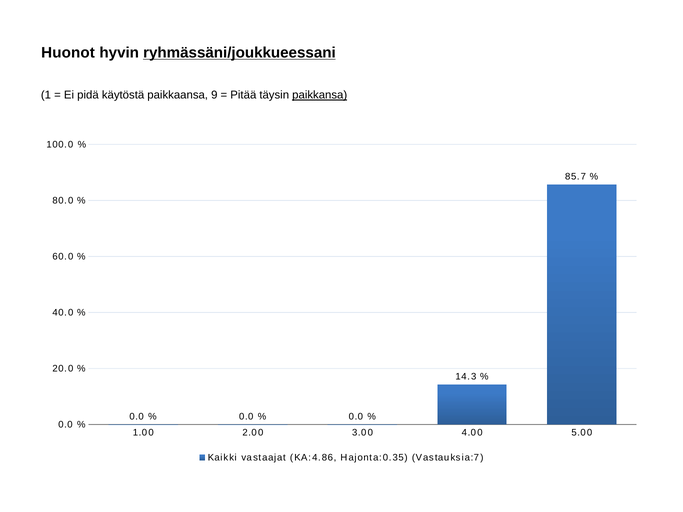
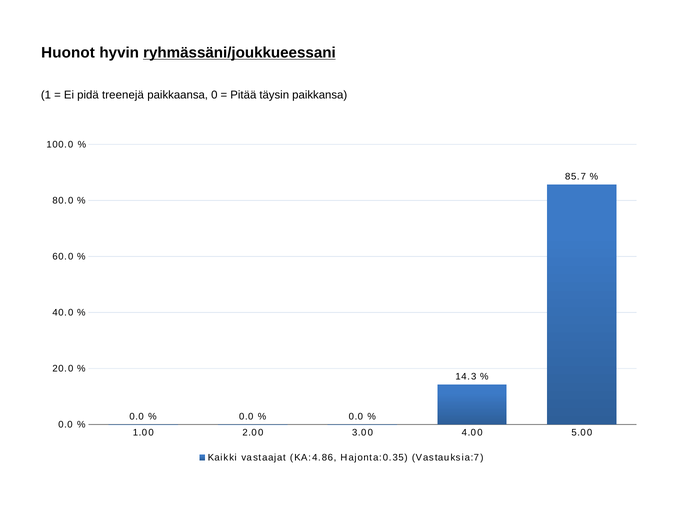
käytöstä: käytöstä -> treenejä (123, 95)
9: 9 -> 0 (214, 95)
paikkansa underline: present -> none (320, 95)
